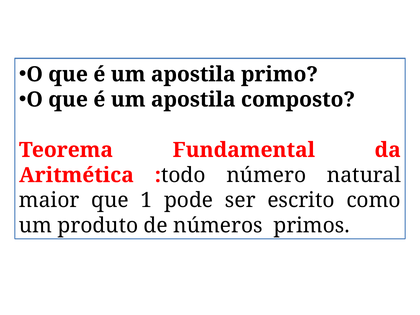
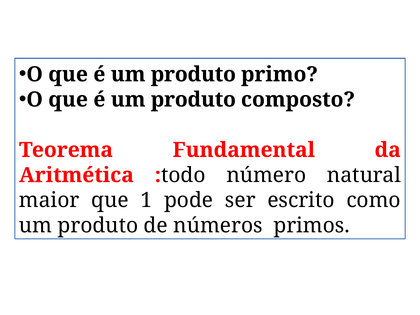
apostila: apostila -> produto (193, 74)
apostila: apostila -> produto (193, 100)
